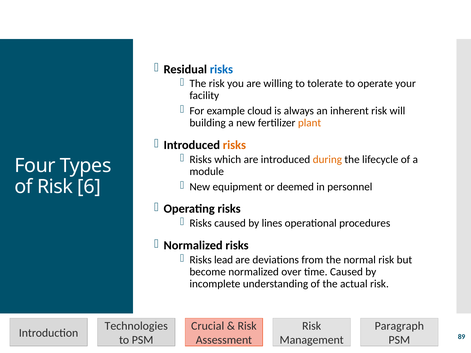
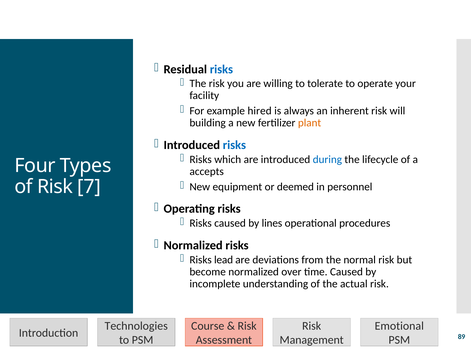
cloud: cloud -> hired (260, 111)
risks colour: orange -> blue (234, 145)
during colour: orange -> blue (327, 160)
module: module -> accepts (207, 172)
6: 6 -> 7 (89, 187)
Crucial: Crucial -> Course (208, 326)
Paragraph: Paragraph -> Emotional (399, 326)
